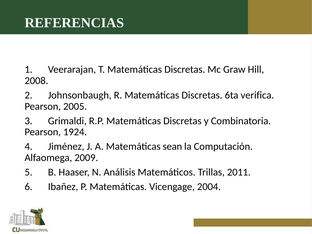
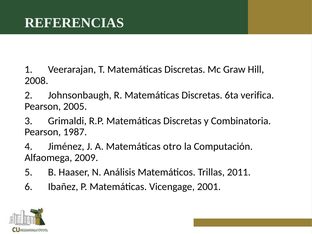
1924: 1924 -> 1987 (75, 132)
sean: sean -> otro (172, 147)
2004: 2004 -> 2001 (209, 187)
